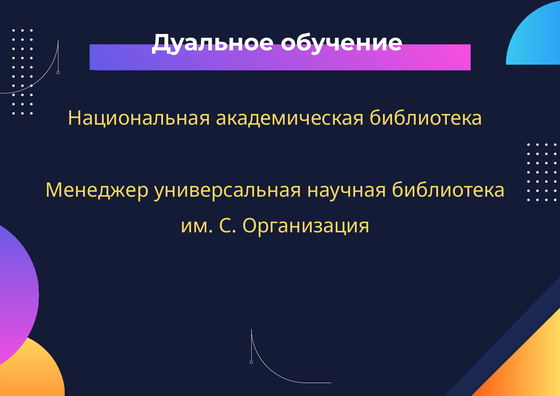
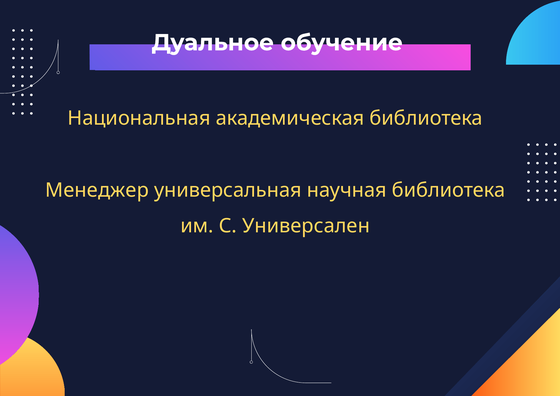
Организация: Организация -> Универсален (306, 226)
